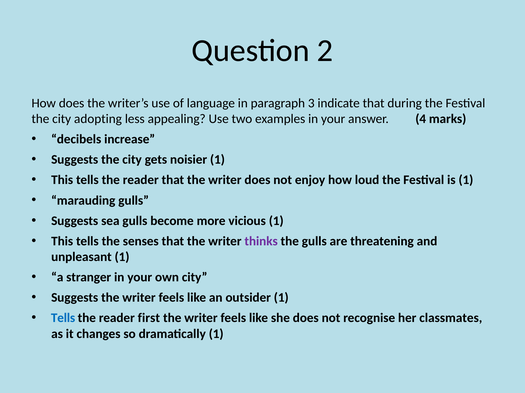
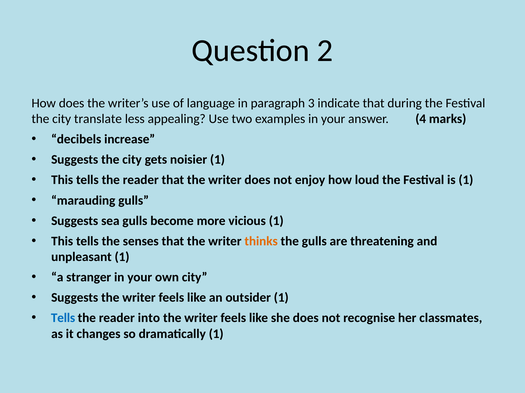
adopting: adopting -> translate (98, 119)
thinks colour: purple -> orange (261, 242)
first: first -> into (149, 319)
